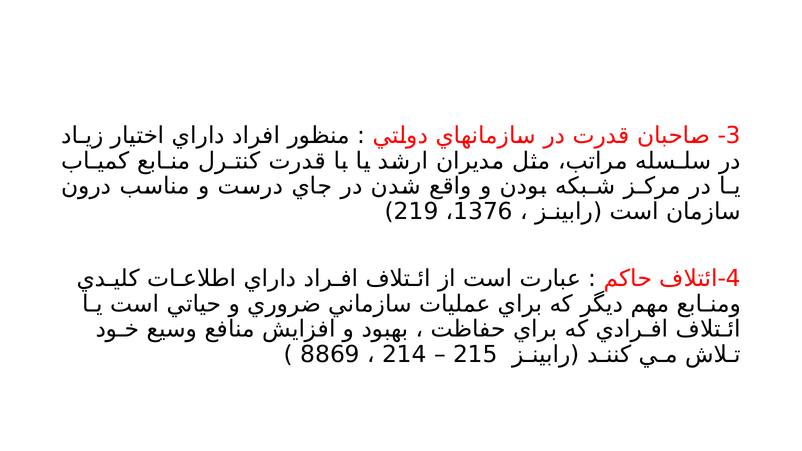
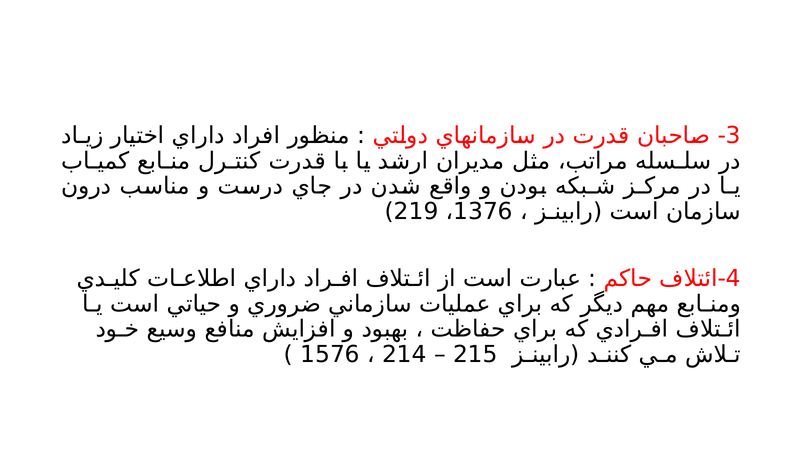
8869: 8869 -> 1576 (330, 354)
